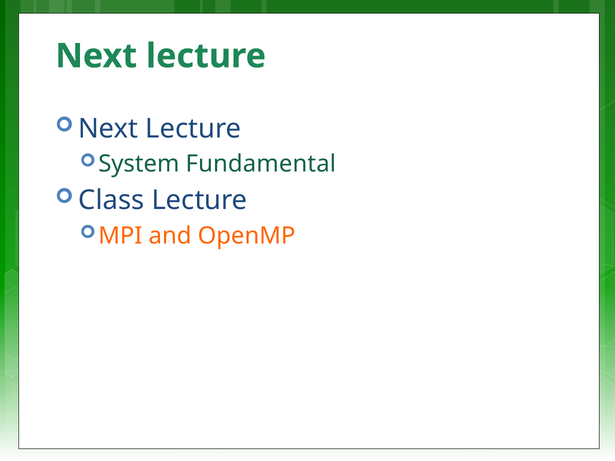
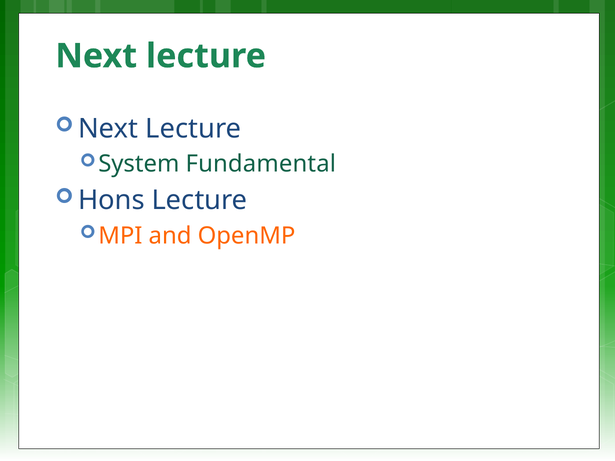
Class: Class -> Hons (111, 200)
